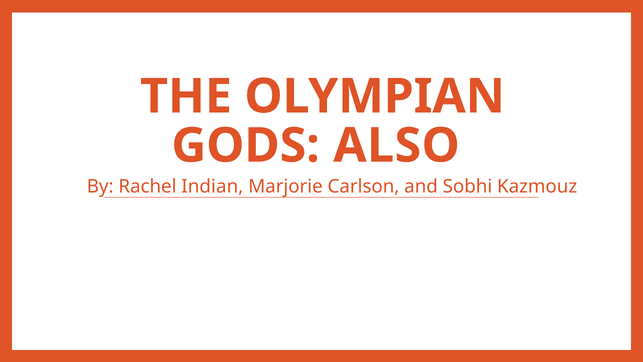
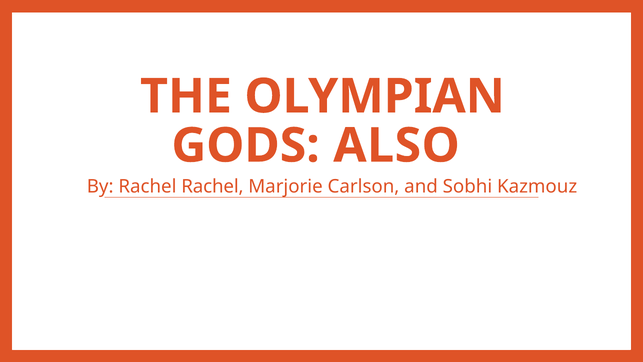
Rachel Indian: Indian -> Rachel (212, 186)
